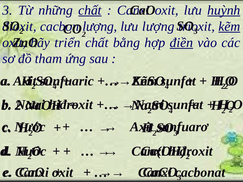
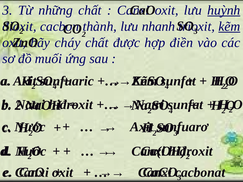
chất underline: present -> none (90, 10)
lượng: lượng -> thành (100, 26)
lưu lượng: lượng -> nhanh (158, 26)
triển: triển -> cháy (68, 43)
bằng: bằng -> được (127, 43)
điền underline: present -> none (181, 43)
tham: tham -> muối (48, 59)
